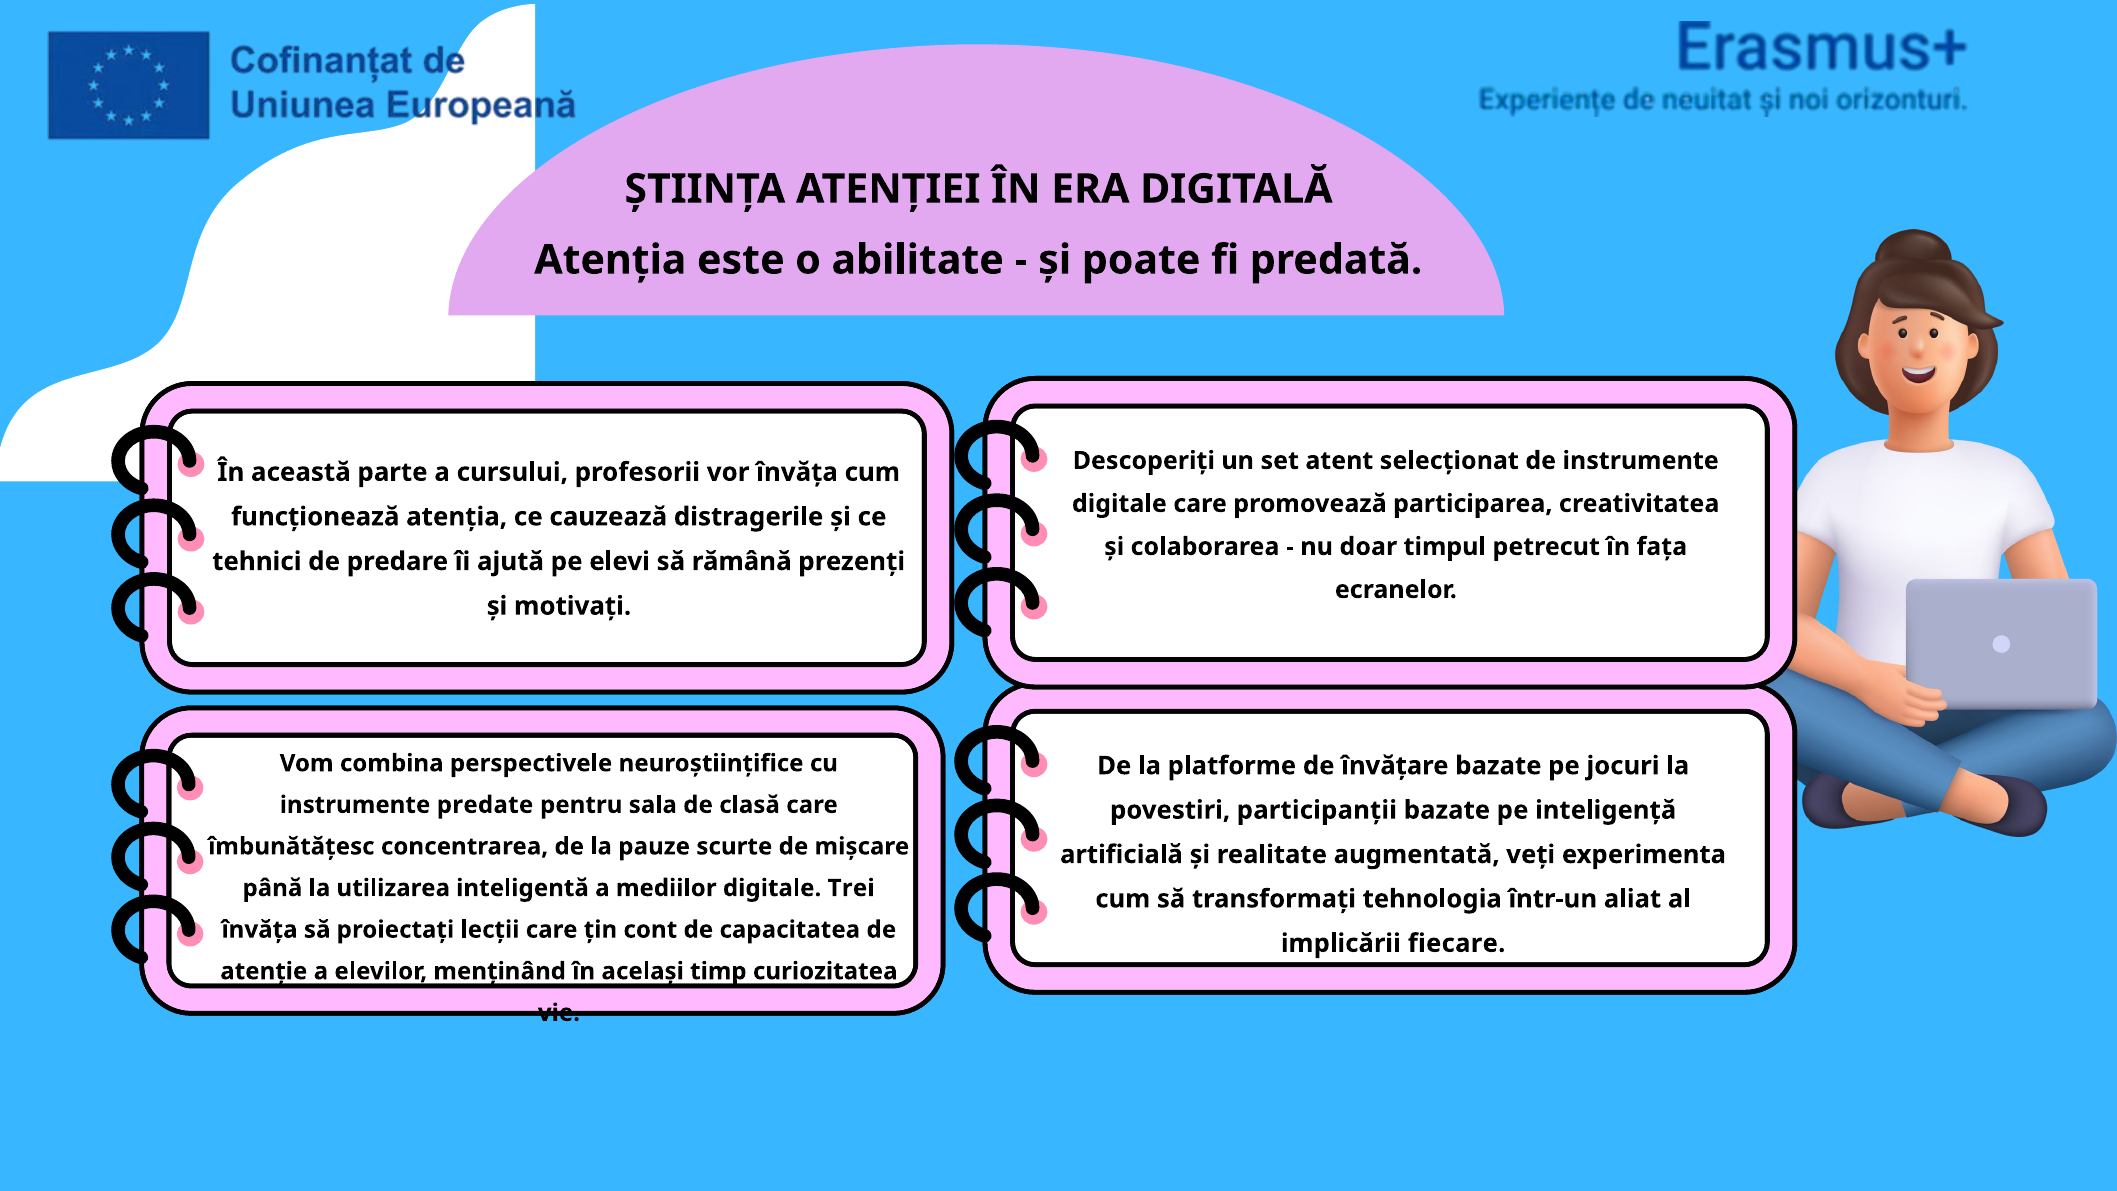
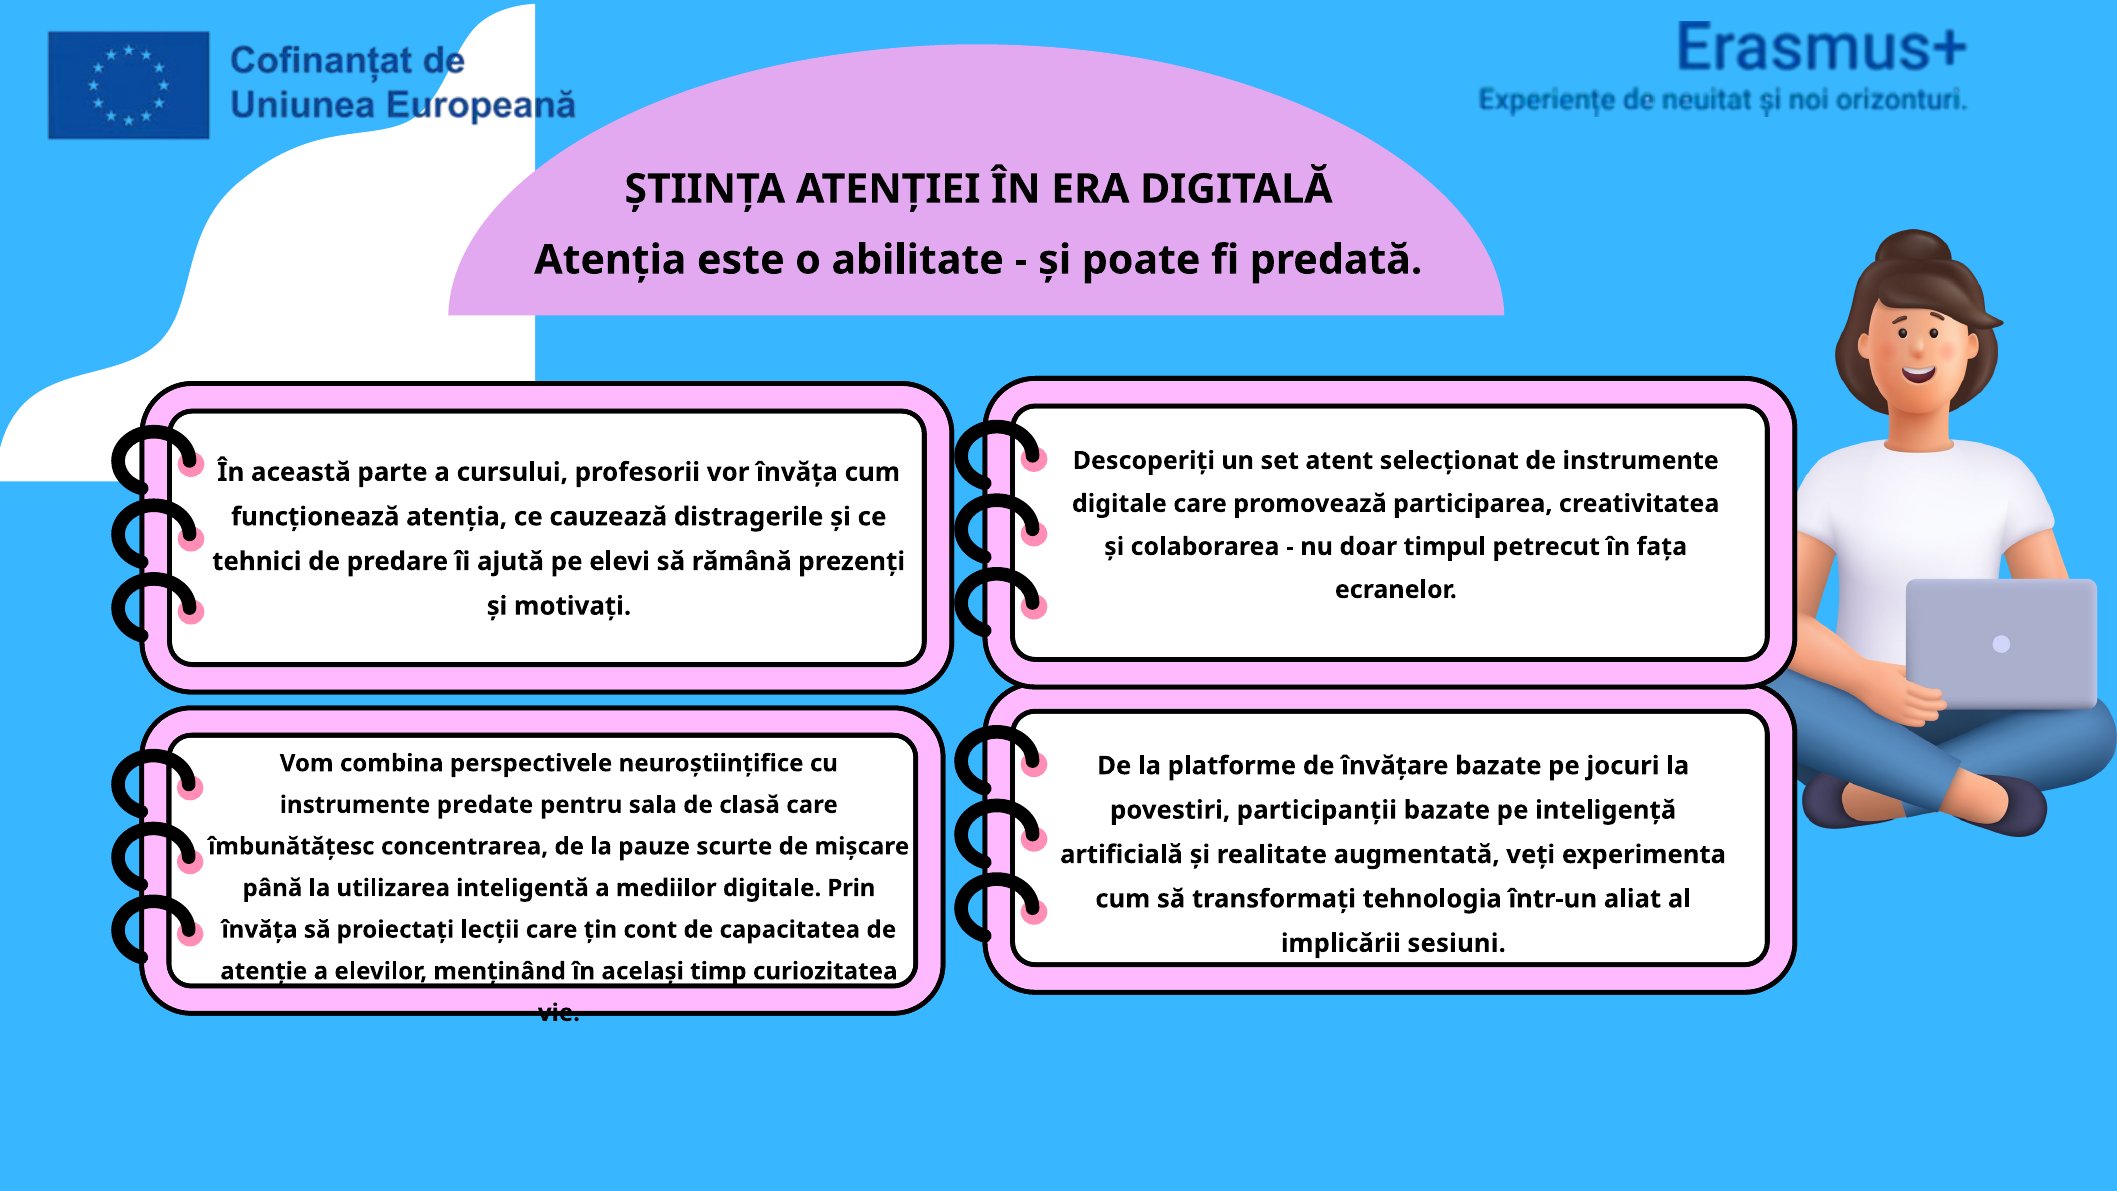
Trei: Trei -> Prin (851, 888)
fiecare: fiecare -> sesiuni (1457, 943)
